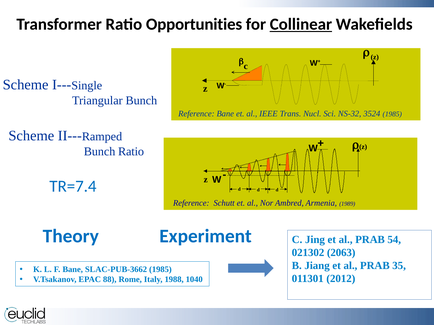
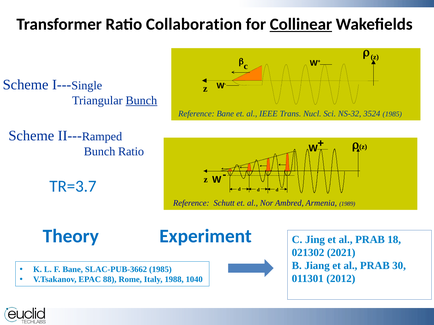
Opportunities: Opportunities -> Collaboration (194, 24)
Bunch underline: none -> present (141, 101)
TR=7.4: TR=7.4 -> TR=3.7 (73, 187)
54: 54 -> 18 (394, 240)
2063: 2063 -> 2021 (341, 253)
35: 35 -> 30 (399, 266)
